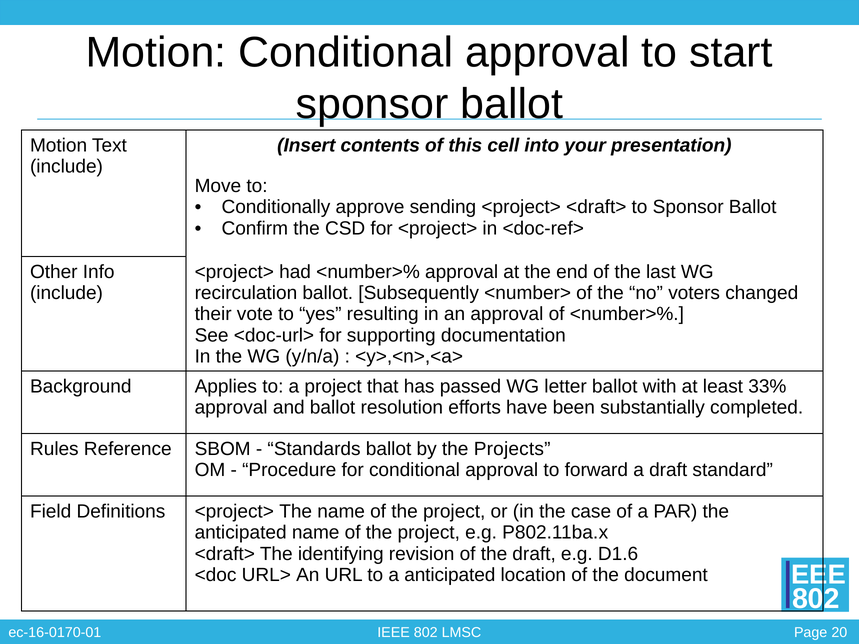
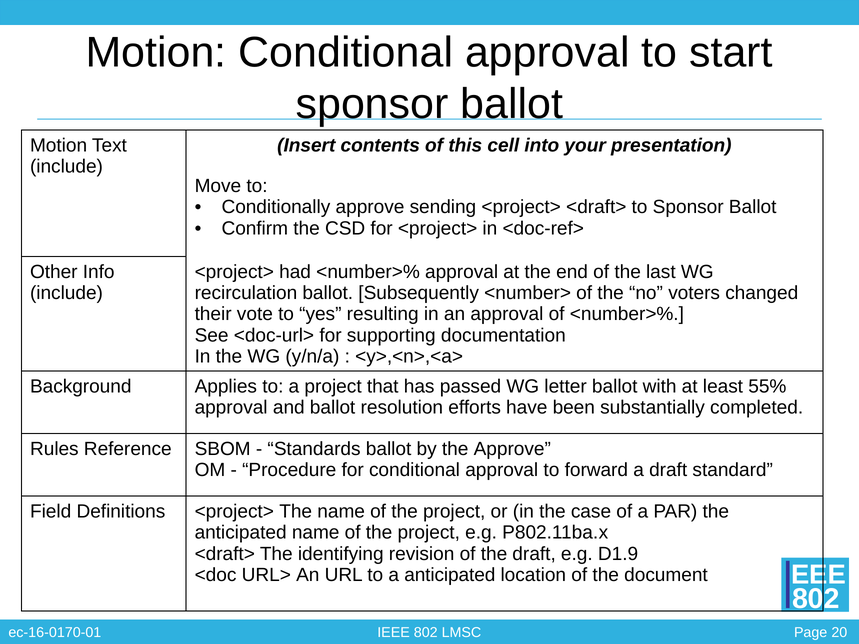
33%: 33% -> 55% (767, 387)
the Projects: Projects -> Approve (512, 449)
D1.6: D1.6 -> D1.9 (618, 554)
